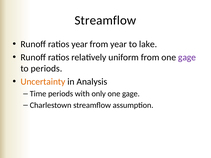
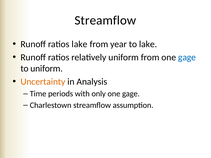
ratios year: year -> lake (80, 44)
gage colour: purple -> blue (187, 57)
to periods: periods -> uniform (47, 69)
